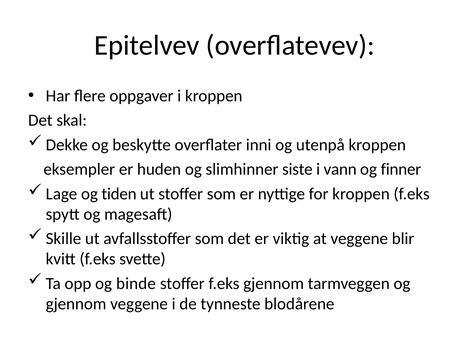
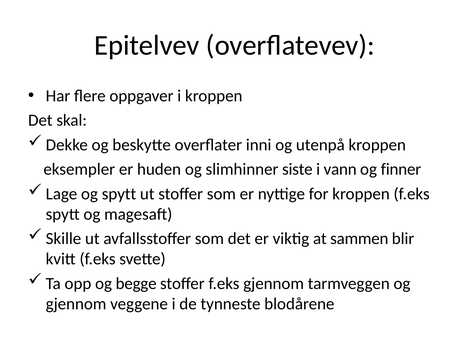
og tiden: tiden -> spytt (119, 194)
at veggene: veggene -> sammen (359, 238)
binde: binde -> begge (136, 283)
